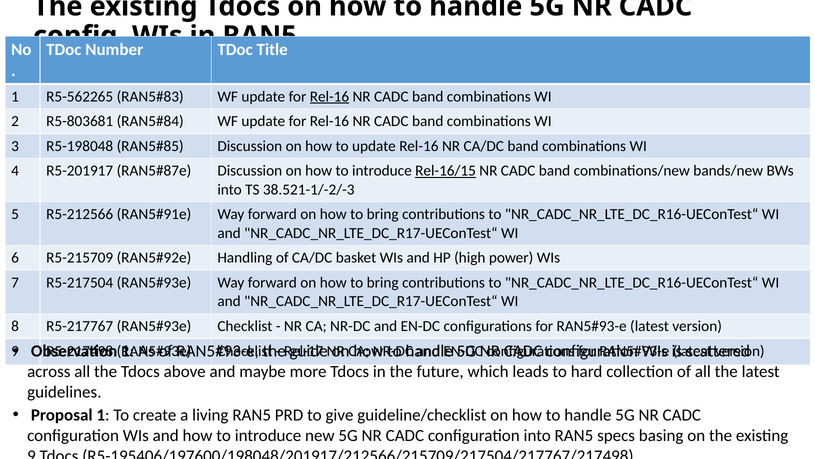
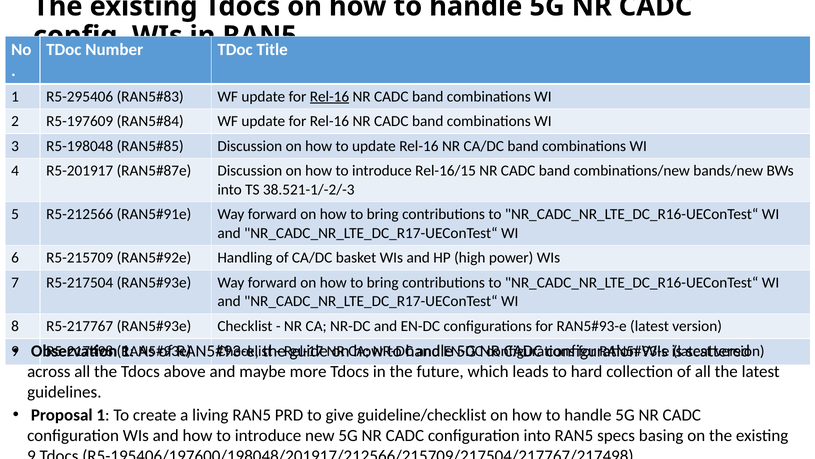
R5-562265: R5-562265 -> R5-295406 (80, 96)
R5-803681: R5-803681 -> R5-197609 (80, 121)
Rel-16/15 underline: present -> none (446, 171)
